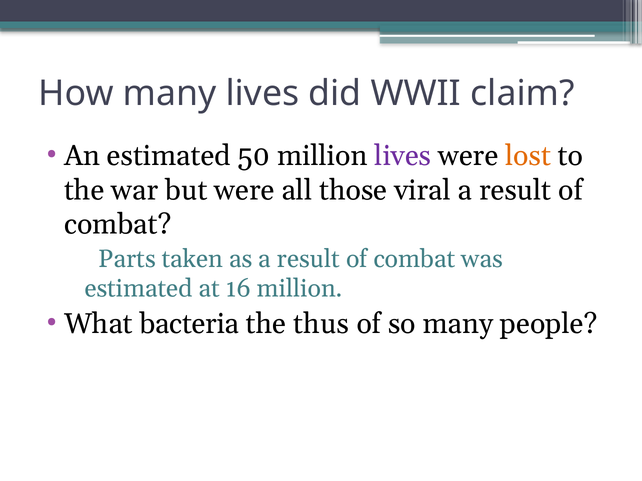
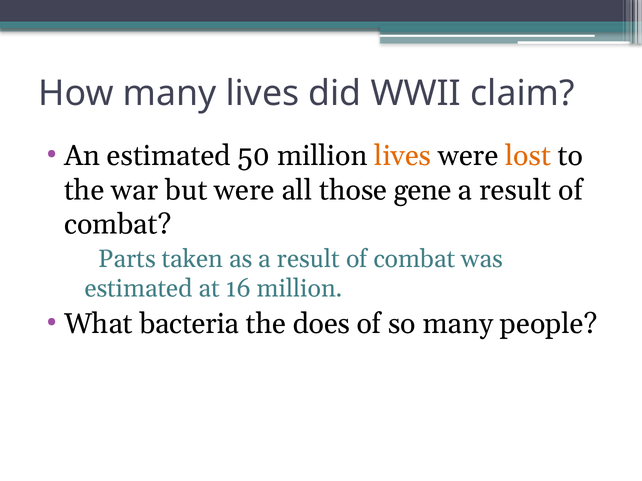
lives colour: purple -> orange (403, 156)
viral: viral -> gene (423, 190)
thus: thus -> does (321, 324)
